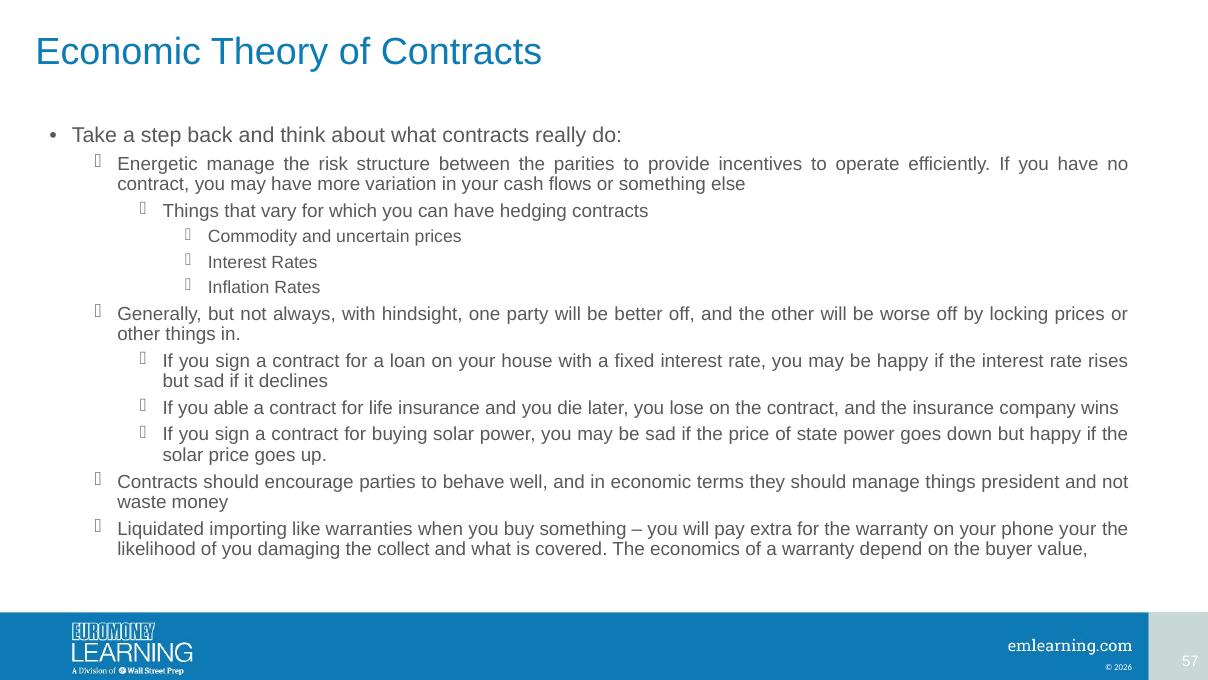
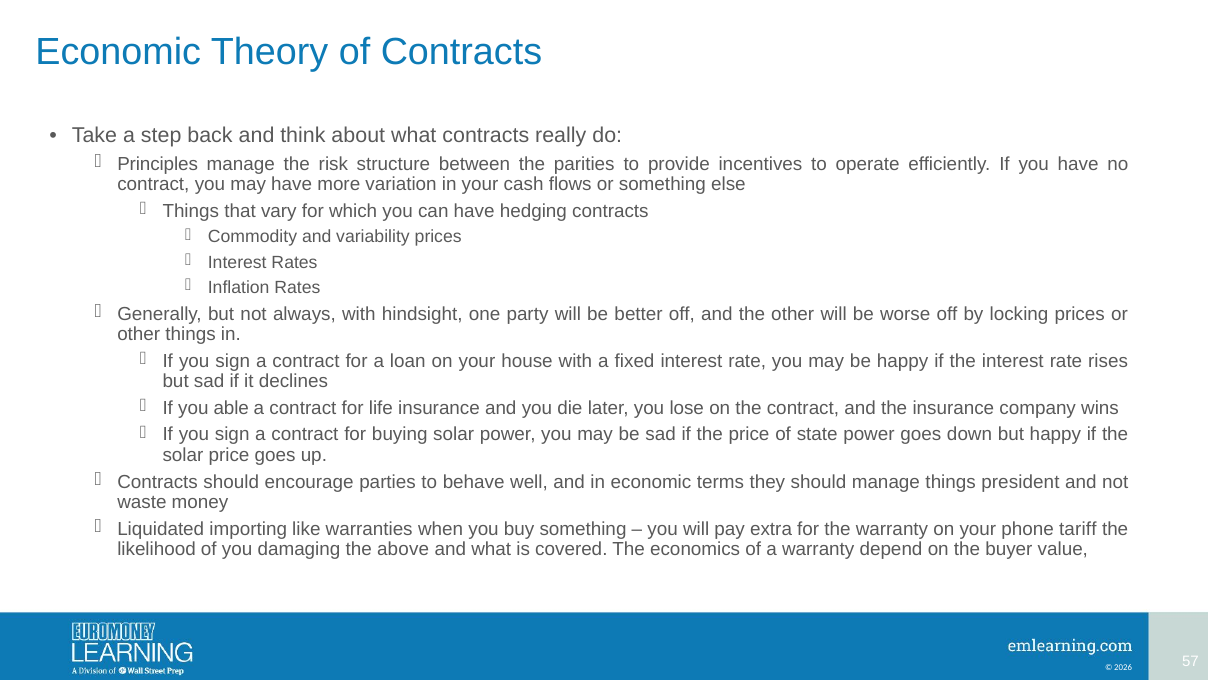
Energetic: Energetic -> Principles (158, 164)
uncertain: uncertain -> variability (373, 237)
phone your: your -> tariff (1078, 529)
collect: collect -> above (403, 549)
